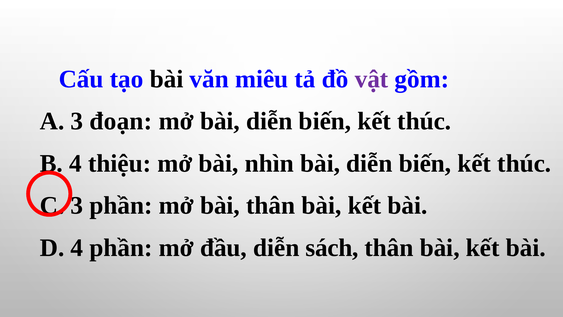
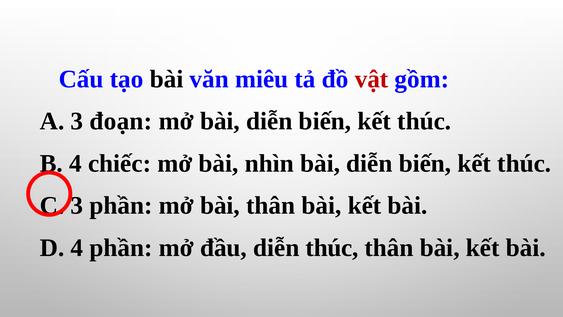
vật colour: purple -> red (372, 79)
thiệu: thiệu -> chiếc (120, 163)
diễn sách: sách -> thúc (332, 248)
